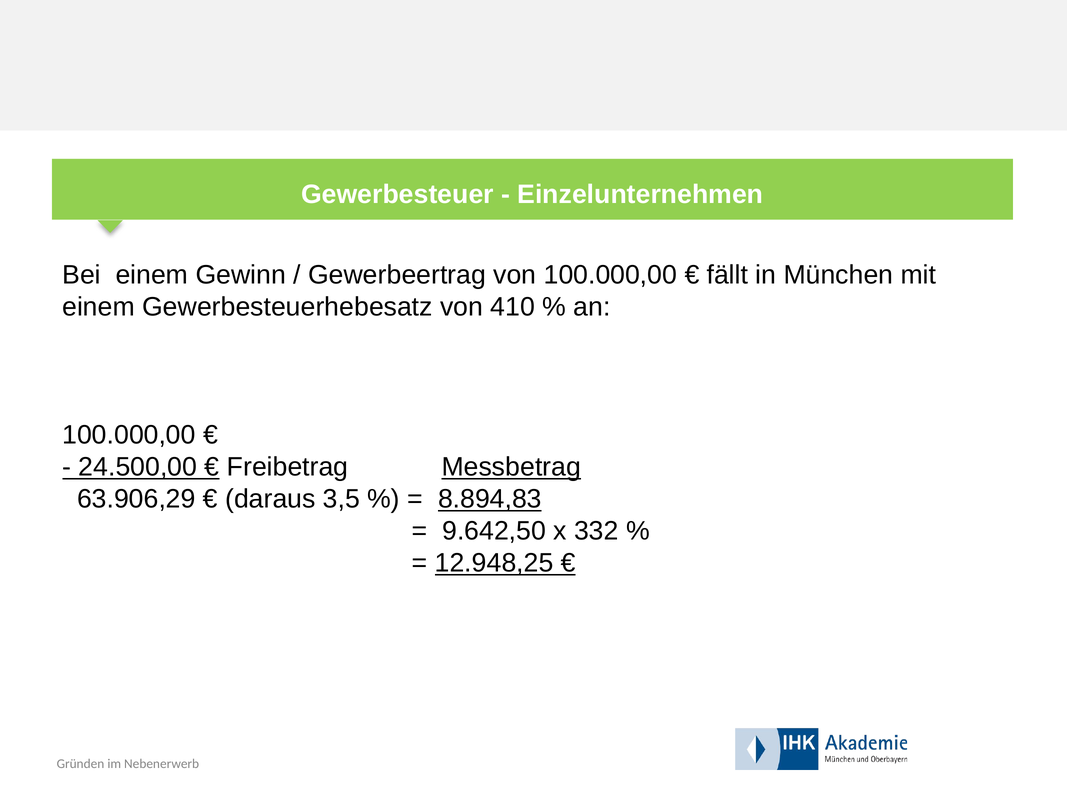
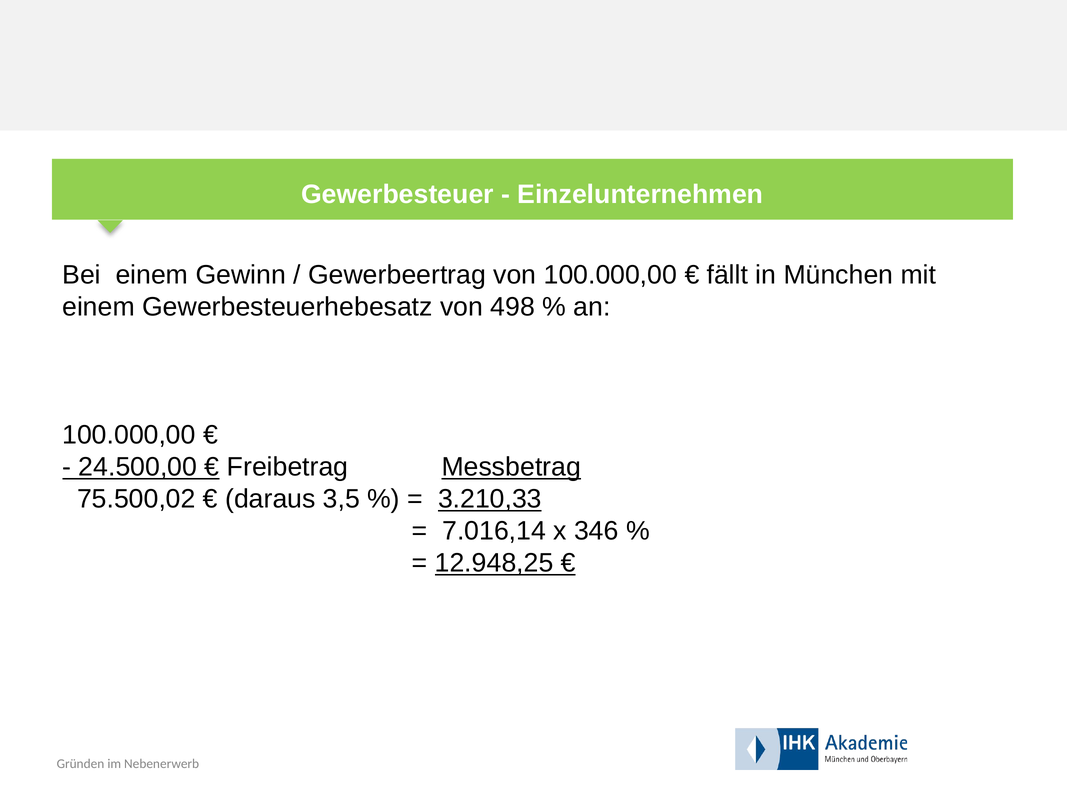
410: 410 -> 498 (513, 307)
63.906,29: 63.906,29 -> 75.500,02 (136, 499)
8.894,83: 8.894,83 -> 3.210,33 (490, 499)
9.642,50: 9.642,50 -> 7.016,14 (494, 531)
332: 332 -> 346 (596, 531)
